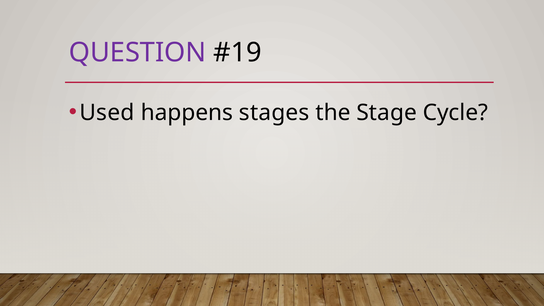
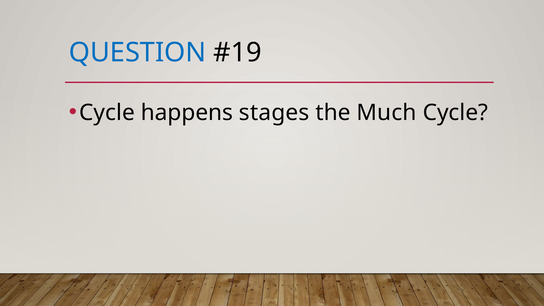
QUESTION colour: purple -> blue (137, 52)
Used: Used -> Cycle (107, 113)
Stage: Stage -> Much (387, 113)
